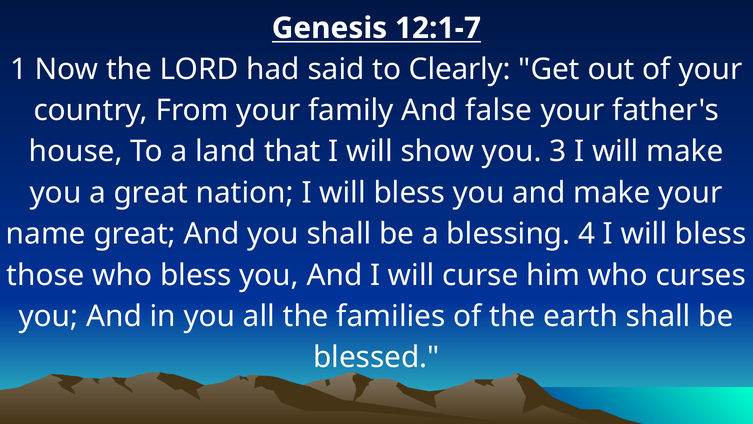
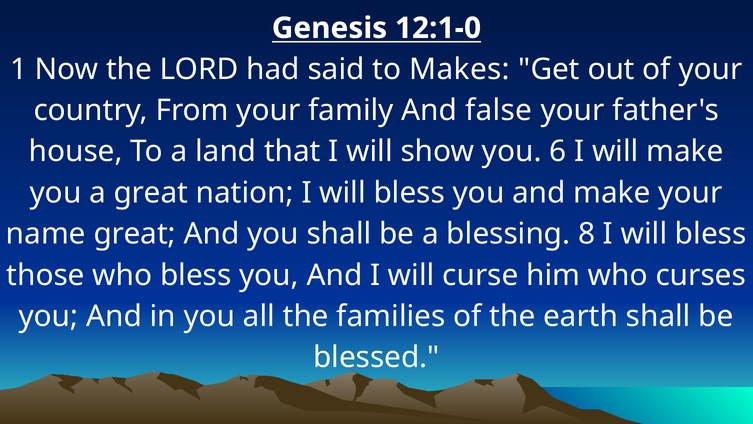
12:1-7: 12:1-7 -> 12:1-0 (438, 28)
Clearly: Clearly -> Makes (460, 69)
3: 3 -> 6 (558, 151)
4: 4 -> 8 (587, 234)
